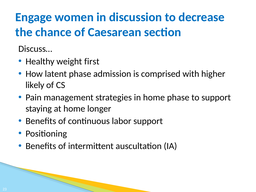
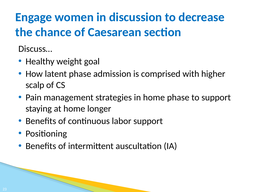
first: first -> goal (92, 61)
likely: likely -> scalp (35, 85)
